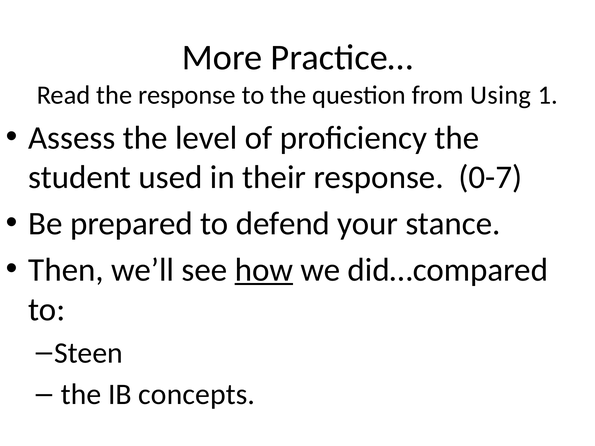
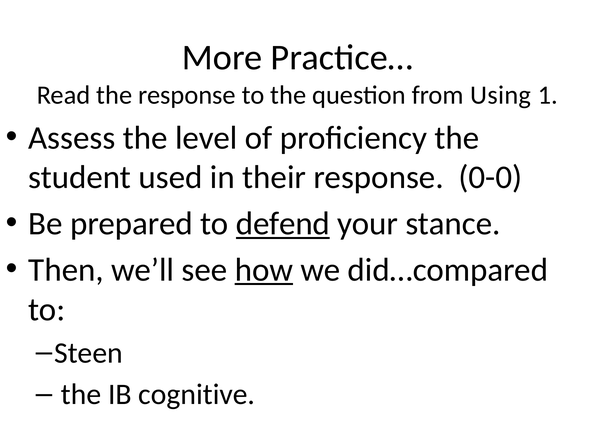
0-7: 0-7 -> 0-0 (490, 178)
defend underline: none -> present (283, 224)
concepts: concepts -> cognitive (197, 395)
